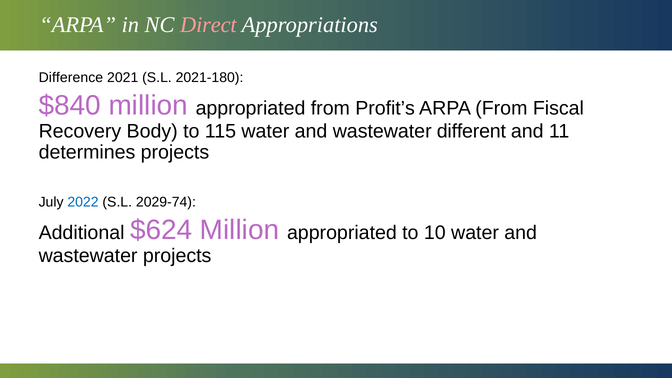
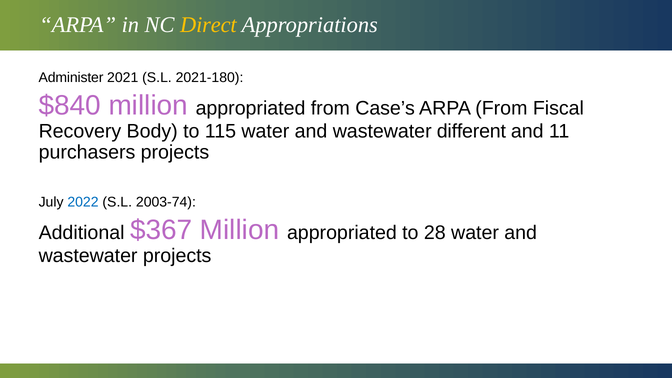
Direct colour: pink -> yellow (208, 25)
Difference: Difference -> Administer (71, 78)
Profit’s: Profit’s -> Case’s (385, 108)
determines: determines -> purchasers (87, 153)
2029-74: 2029-74 -> 2003-74 (166, 202)
$624: $624 -> $367 (161, 230)
10: 10 -> 28 (435, 233)
